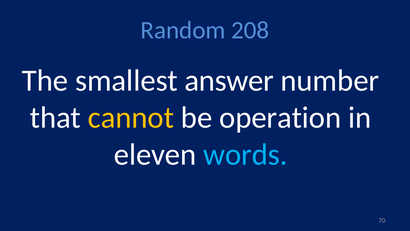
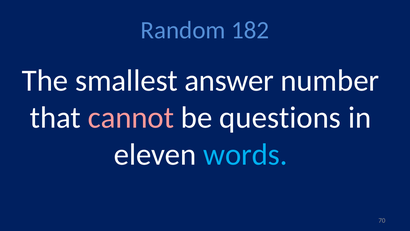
208: 208 -> 182 (250, 30)
cannot colour: yellow -> pink (131, 117)
operation: operation -> questions (280, 117)
